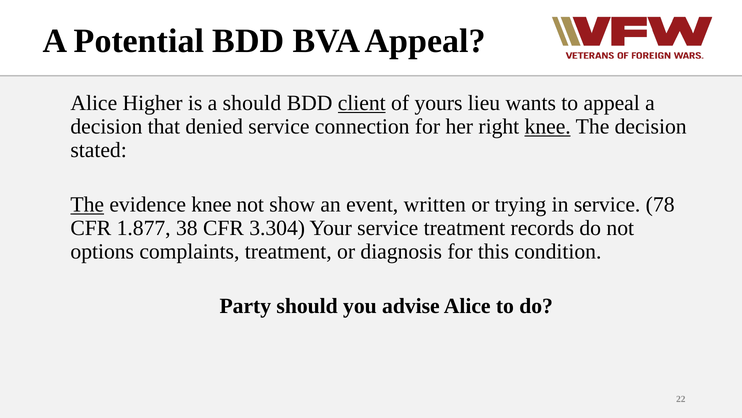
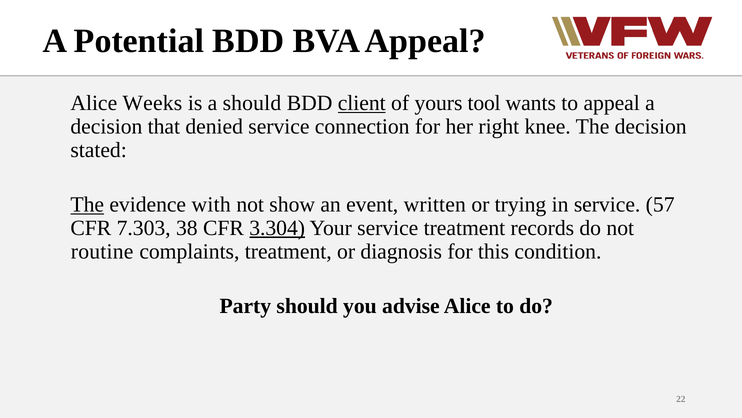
Higher: Higher -> Weeks (152, 103)
lieu: lieu -> tool (484, 103)
knee underline: present -> none (548, 126)
evidence knee: knee -> with (211, 204)
78: 78 -> 57 (660, 204)
1.877: 1.877 -> 7.303 (144, 228)
3.304 underline: none -> present (277, 228)
options: options -> routine (102, 251)
